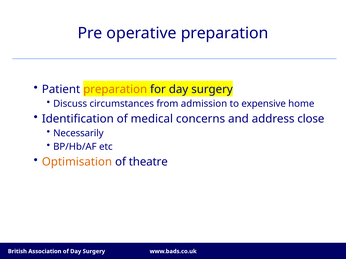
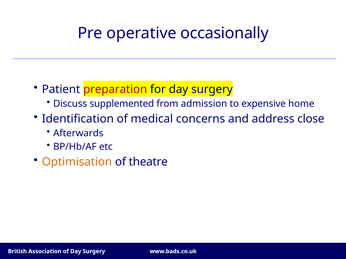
operative preparation: preparation -> occasionally (225, 33)
preparation colour: orange -> red (115, 90)
circumstances: circumstances -> supplemented (122, 104)
Necessarily: Necessarily -> Afterwards (78, 134)
